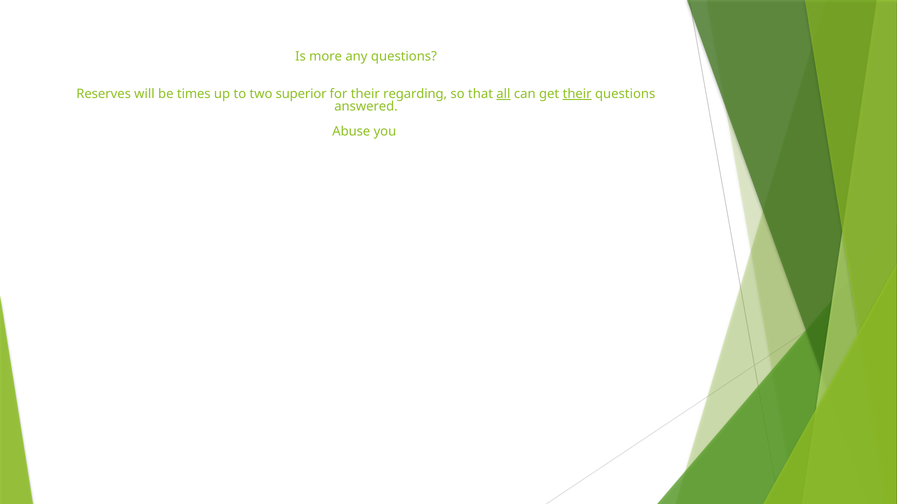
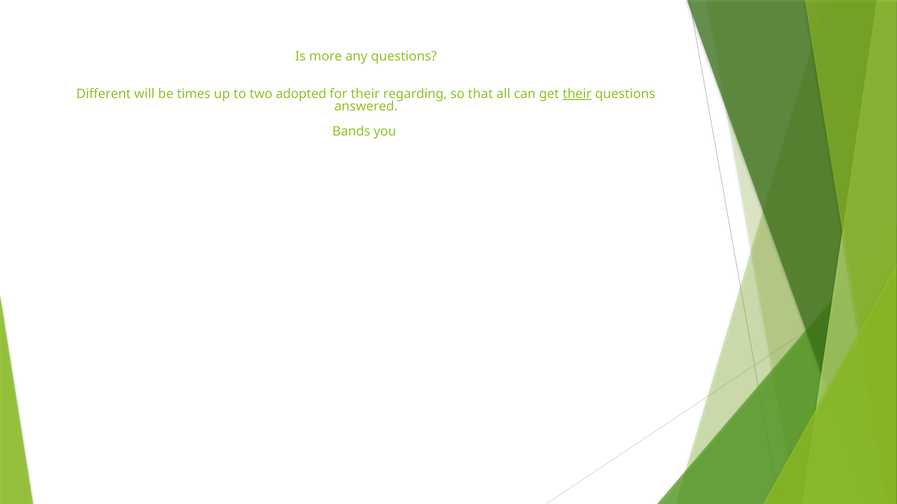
Reserves: Reserves -> Different (104, 94)
superior: superior -> adopted (301, 94)
all underline: present -> none (503, 94)
Abuse: Abuse -> Bands (351, 132)
